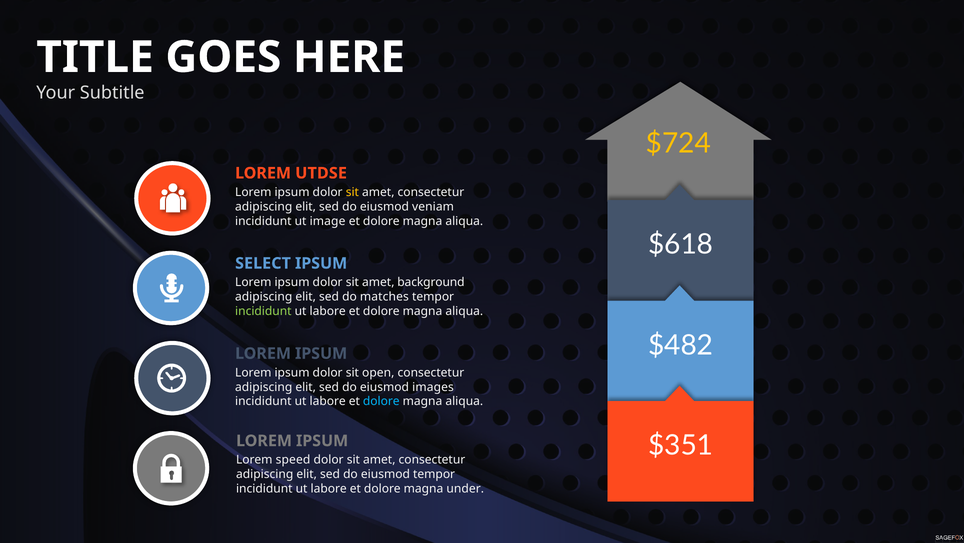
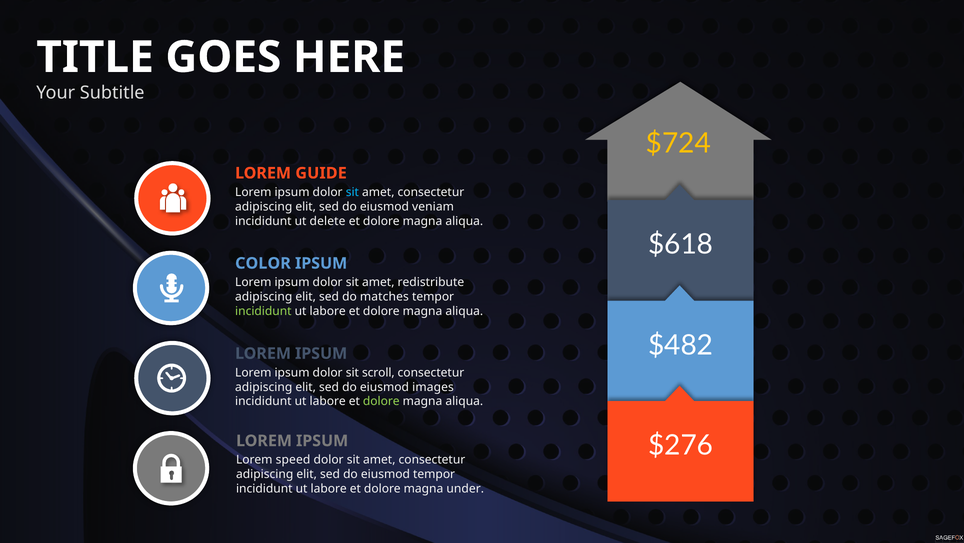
UTDSE: UTDSE -> GUIDE (321, 173)
sit colour: yellow -> light blue (352, 192)
image: image -> delete (328, 221)
SELECT: SELECT -> COLOR (263, 263)
background: background -> redistribute (431, 282)
open: open -> scroll (378, 372)
dolore colour: light blue -> light green (381, 401)
$351: $351 -> $276 (681, 445)
